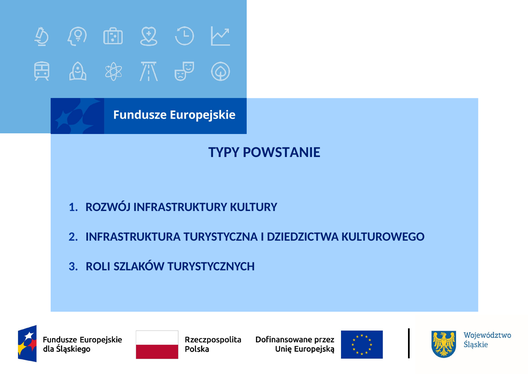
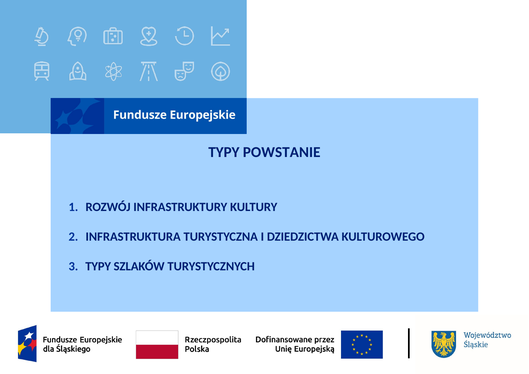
ROLI: ROLI -> TYPY (98, 266)
